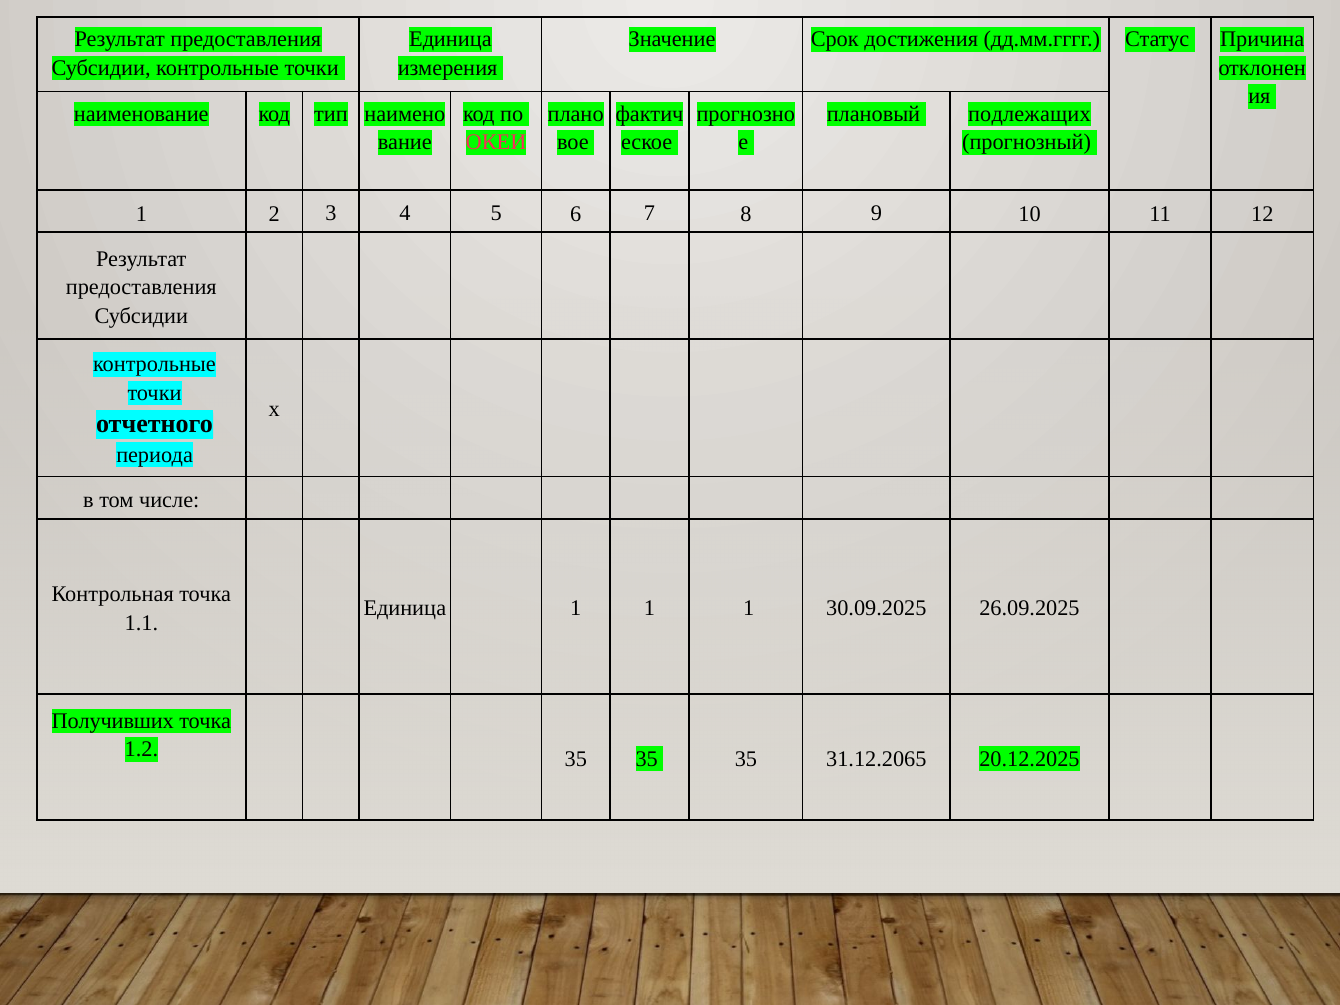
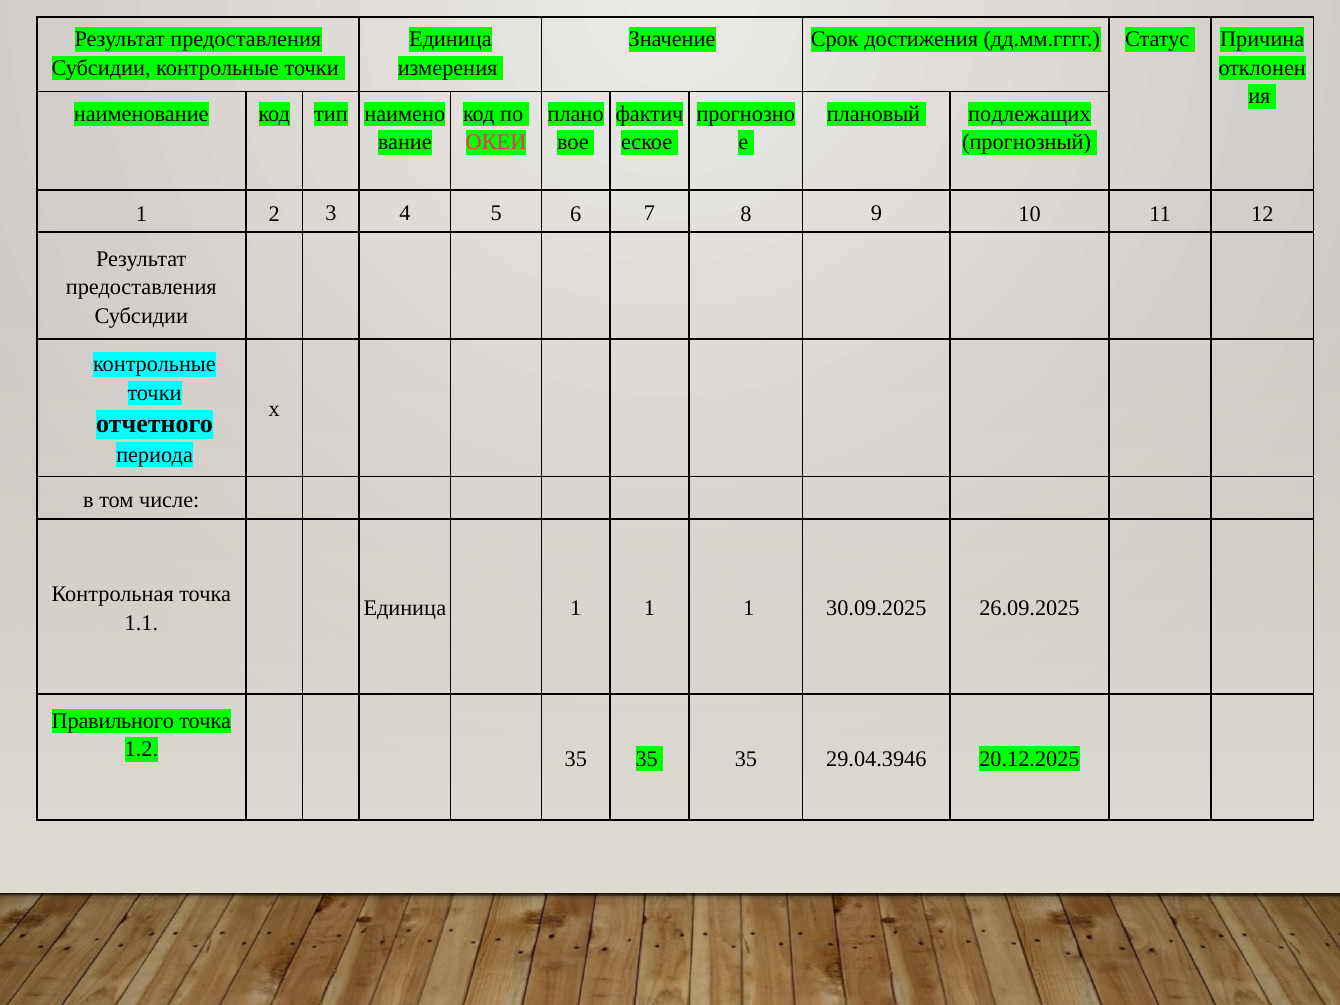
Получивших: Получивших -> Правильного (113, 721)
31.12.2065: 31.12.2065 -> 29.04.3946 (876, 759)
